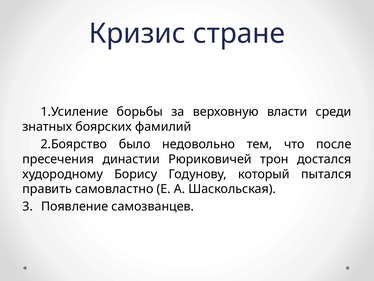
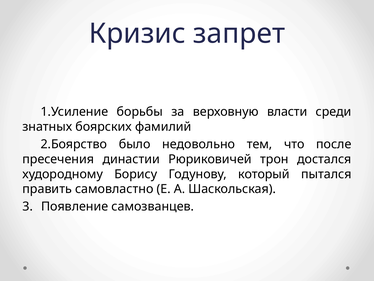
стране: стране -> запрет (239, 33)
